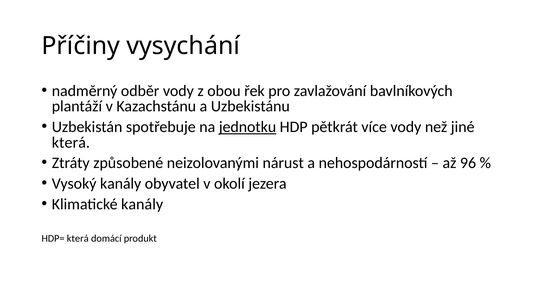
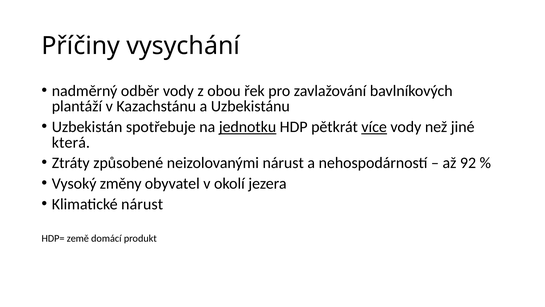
více underline: none -> present (374, 127)
96: 96 -> 92 (468, 163)
Vysoký kanály: kanály -> změny (121, 183)
Klimatické kanály: kanály -> nárust (142, 204)
HDP= která: která -> země (78, 238)
